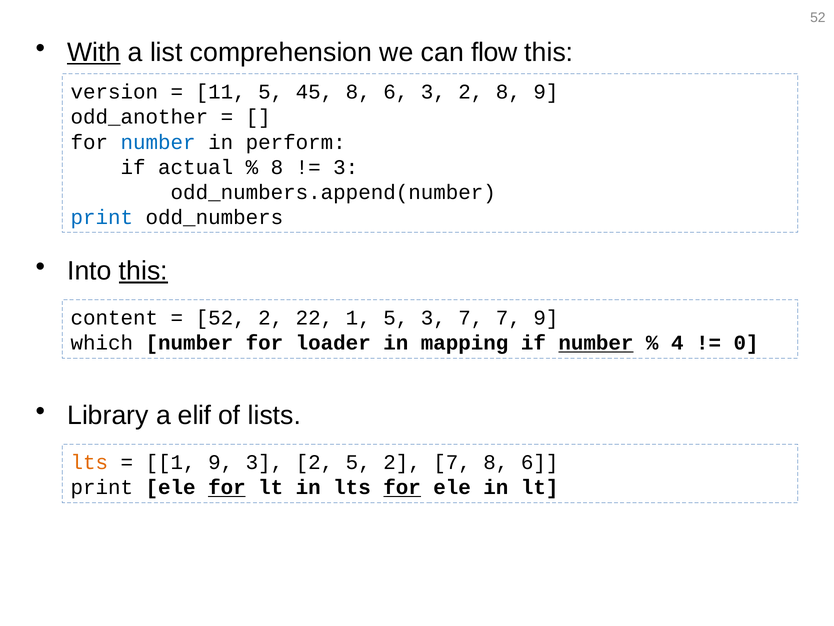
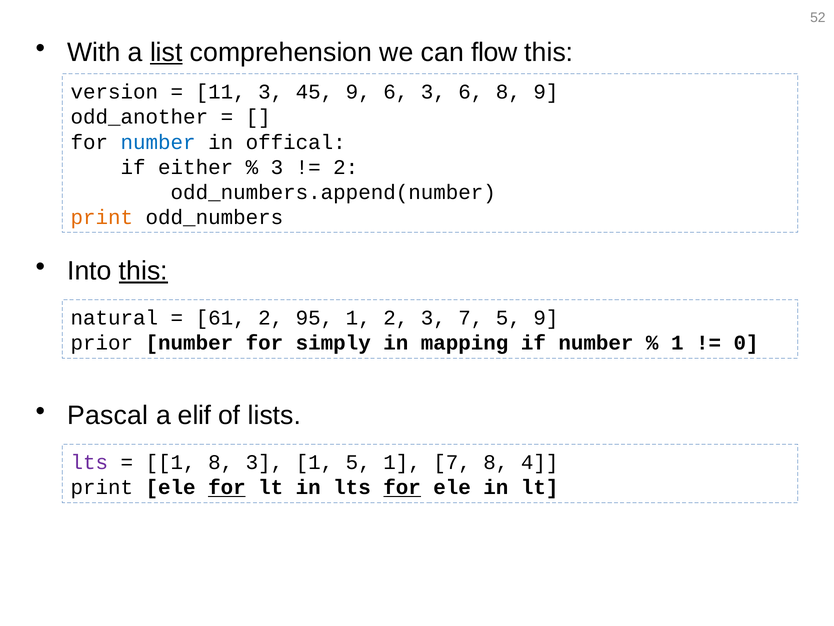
With underline: present -> none (94, 52)
list underline: none -> present (166, 52)
11 5: 5 -> 3 (271, 92)
45 8: 8 -> 9 (358, 92)
6 3 2: 2 -> 6 (471, 92)
perform: perform -> offical (296, 142)
actual: actual -> either (196, 167)
8: 8 -> 3 (277, 167)
3: 3 -> 2 (346, 167)
print colour: blue -> orange (102, 217)
content: content -> natural (114, 318)
52: 52 -> 61 (221, 318)
22: 22 -> 95 (314, 318)
1 5: 5 -> 2 (396, 318)
7 7: 7 -> 5 (508, 318)
which: which -> prior (102, 343)
loader: loader -> simply (333, 343)
number underline: present -> none (596, 343)
4: 4 -> 1 (677, 343)
Library: Library -> Pascal (108, 415)
lts colour: orange -> purple (89, 462)
1 9: 9 -> 8 (221, 462)
2: 2 -> 1 (314, 462)
5 2: 2 -> 1 (402, 462)
7 8 6: 6 -> 4 (540, 462)
